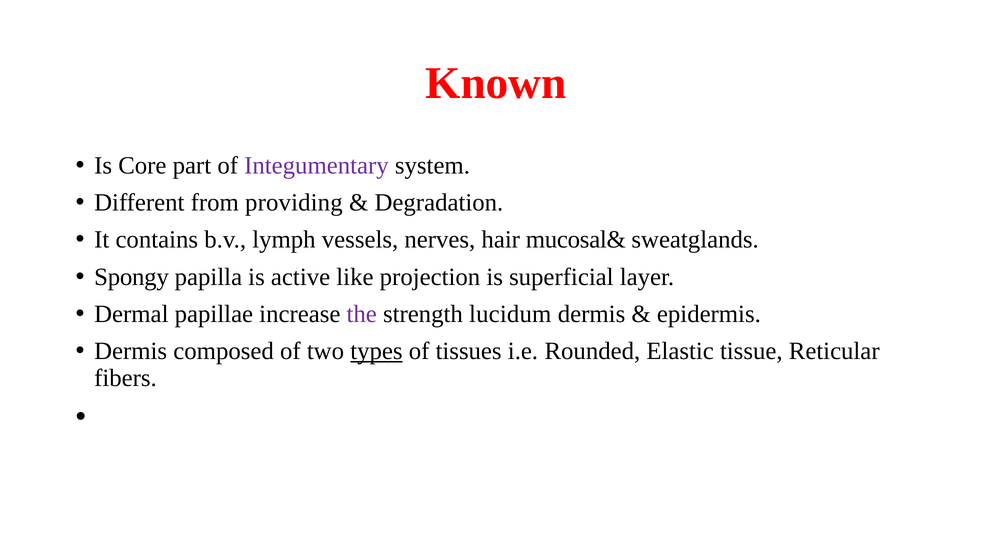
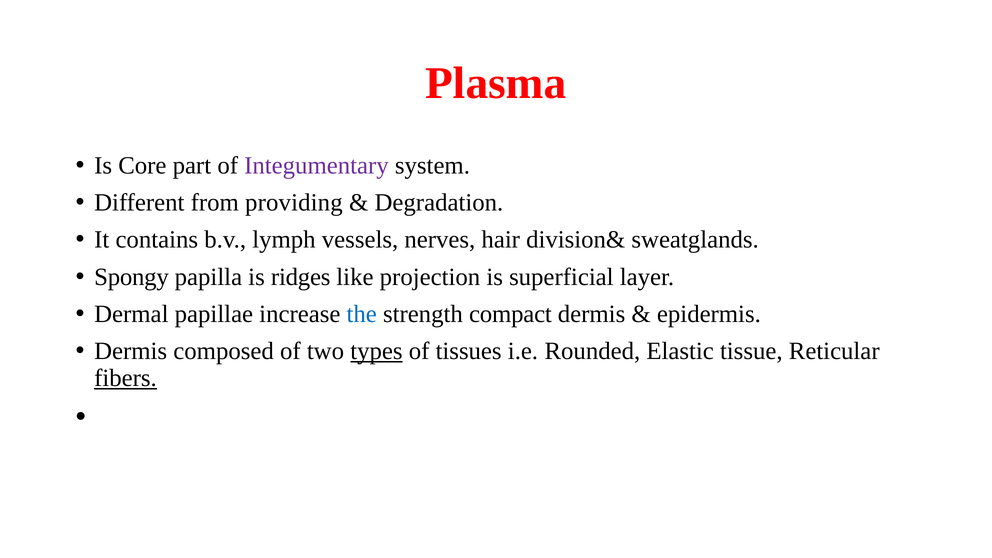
Known: Known -> Plasma (496, 83)
mucosal&: mucosal& -> division& (576, 240)
active: active -> ridges (301, 277)
the colour: purple -> blue (362, 314)
lucidum: lucidum -> compact (510, 314)
fibers underline: none -> present (126, 378)
